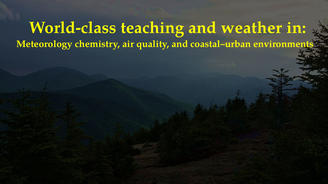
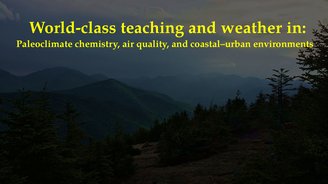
Meteorology: Meteorology -> Paleoclimate (44, 44)
